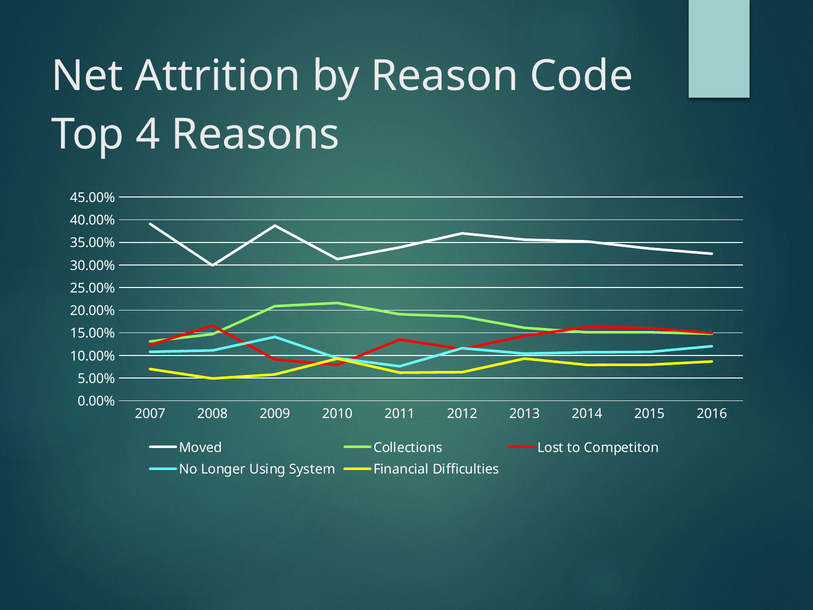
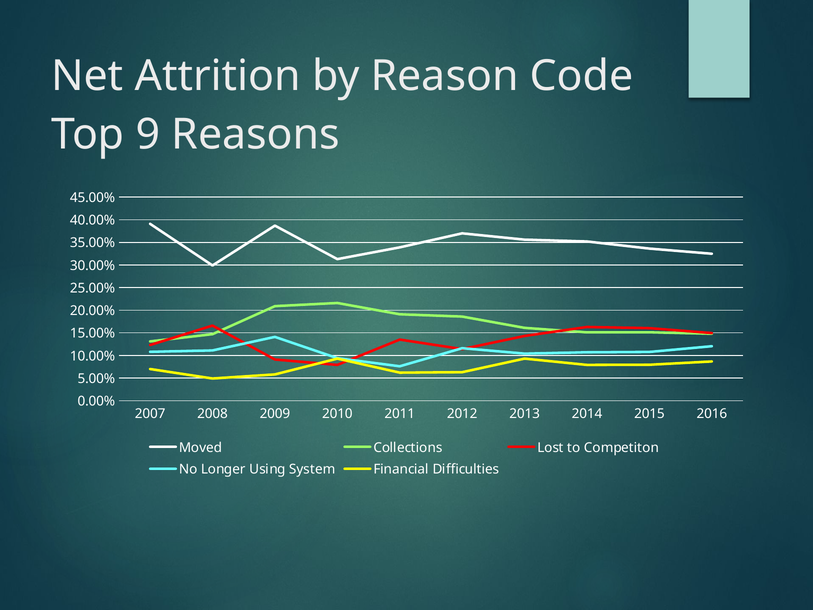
4: 4 -> 9 (148, 135)
